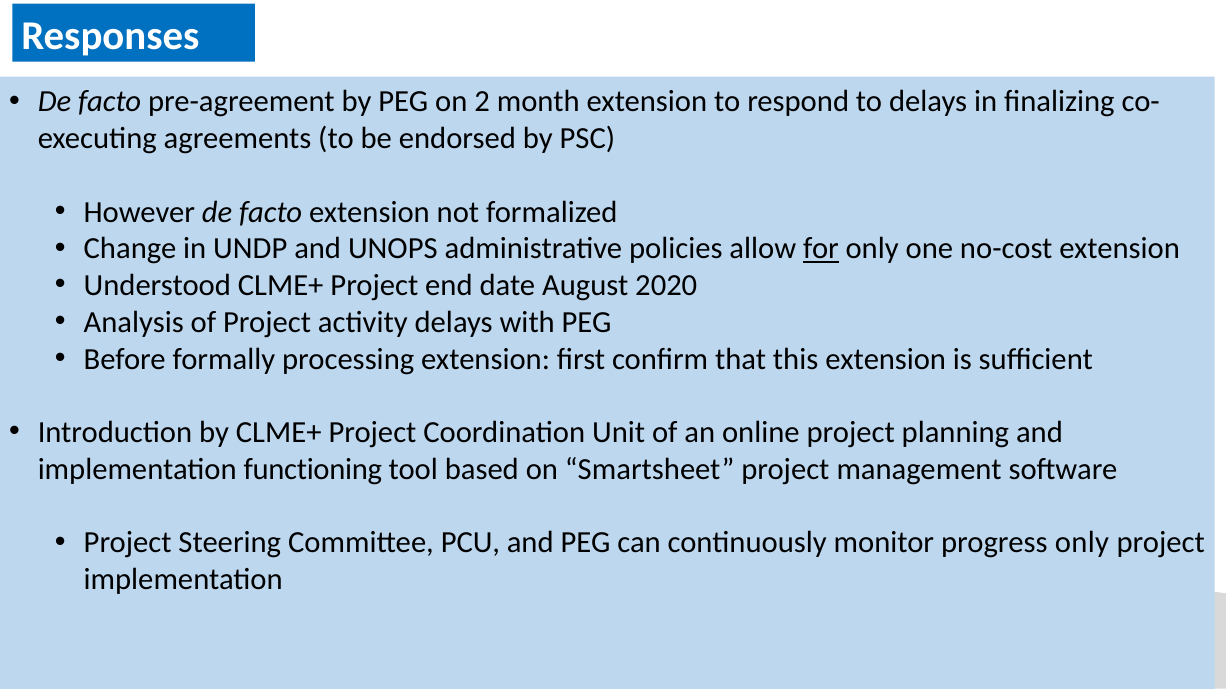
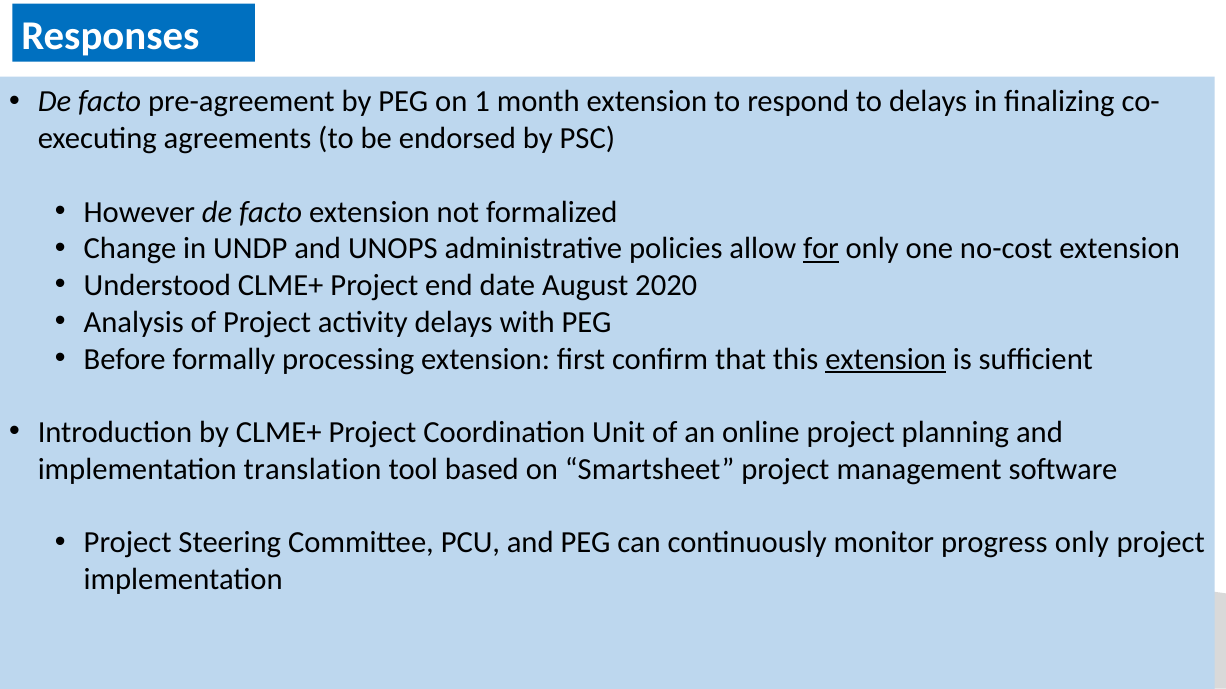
2: 2 -> 1 (482, 102)
extension underline: none -> present (886, 359)
functioning: functioning -> translation (313, 470)
